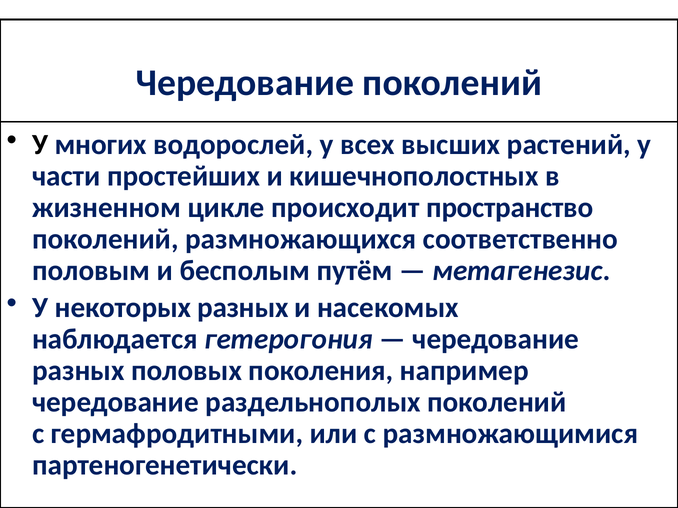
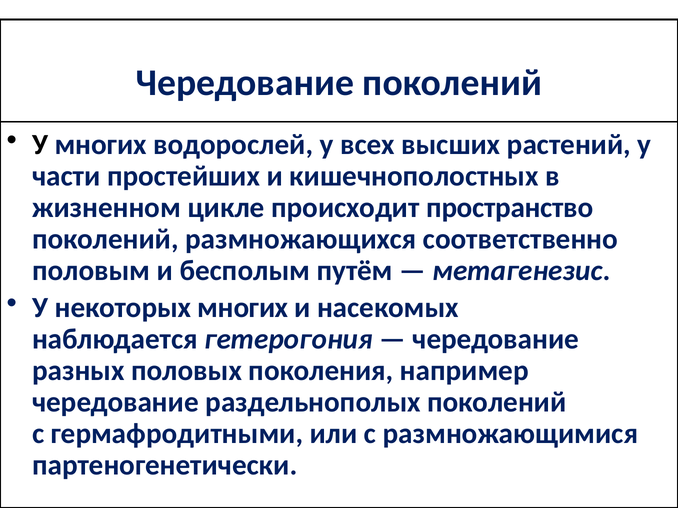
некоторых разных: разных -> многих (243, 308)
